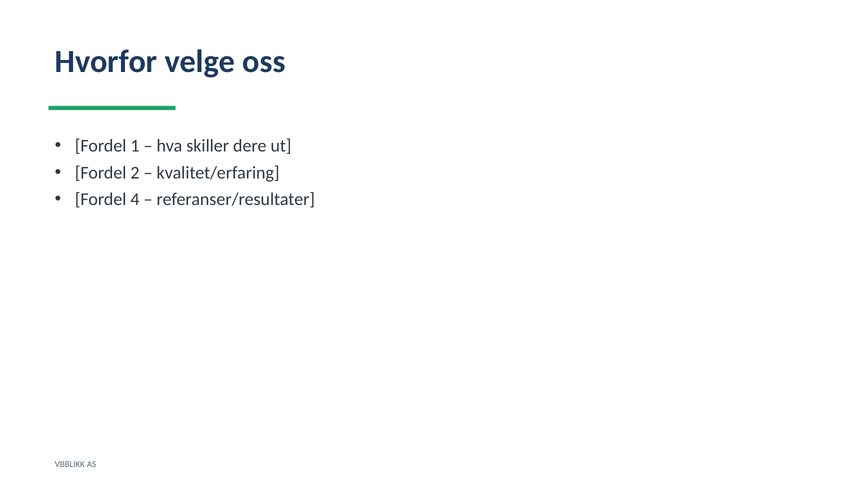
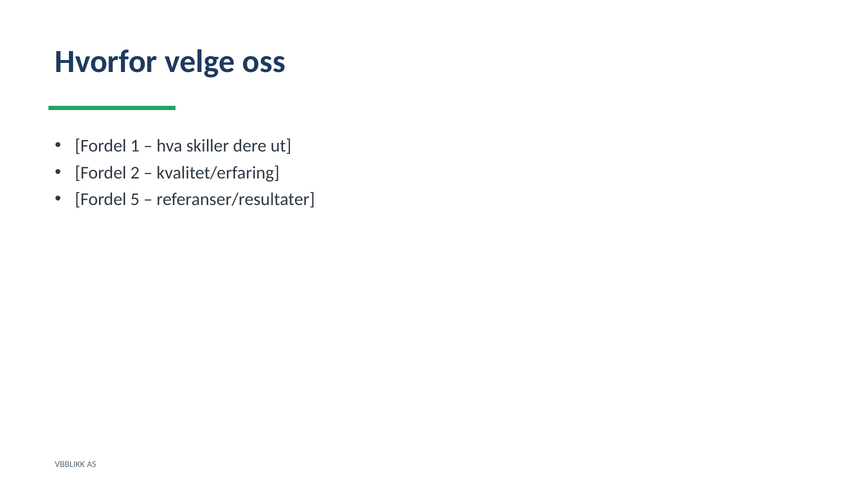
4: 4 -> 5 (135, 200)
